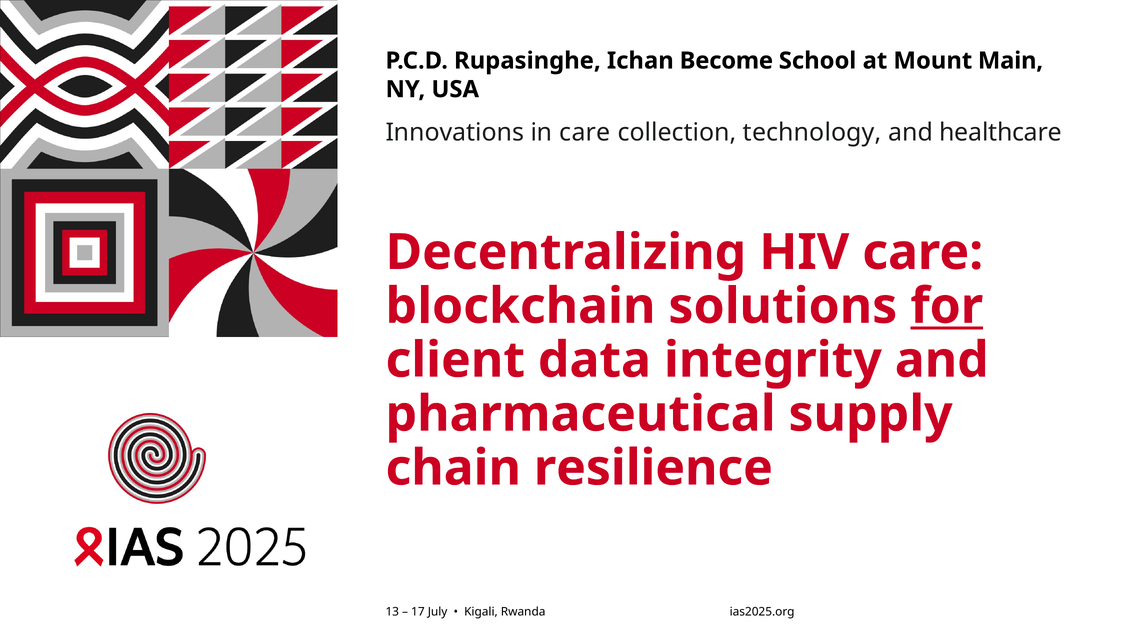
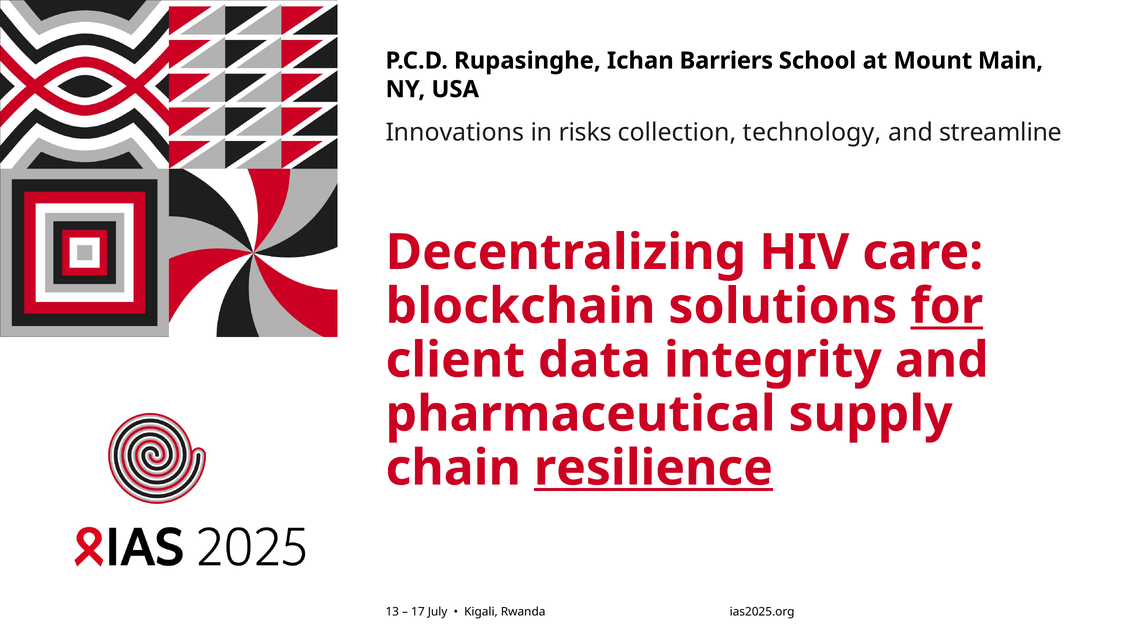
Become: Become -> Barriers (726, 61)
in care: care -> risks (585, 133)
healthcare: healthcare -> streamline (1001, 133)
resilience underline: none -> present (653, 468)
